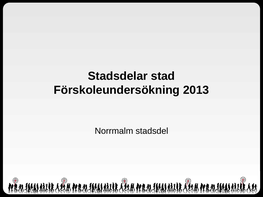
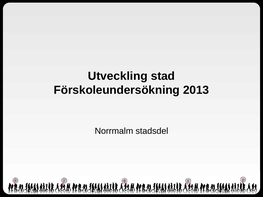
Stadsdelar: Stadsdelar -> Utveckling (118, 76)
